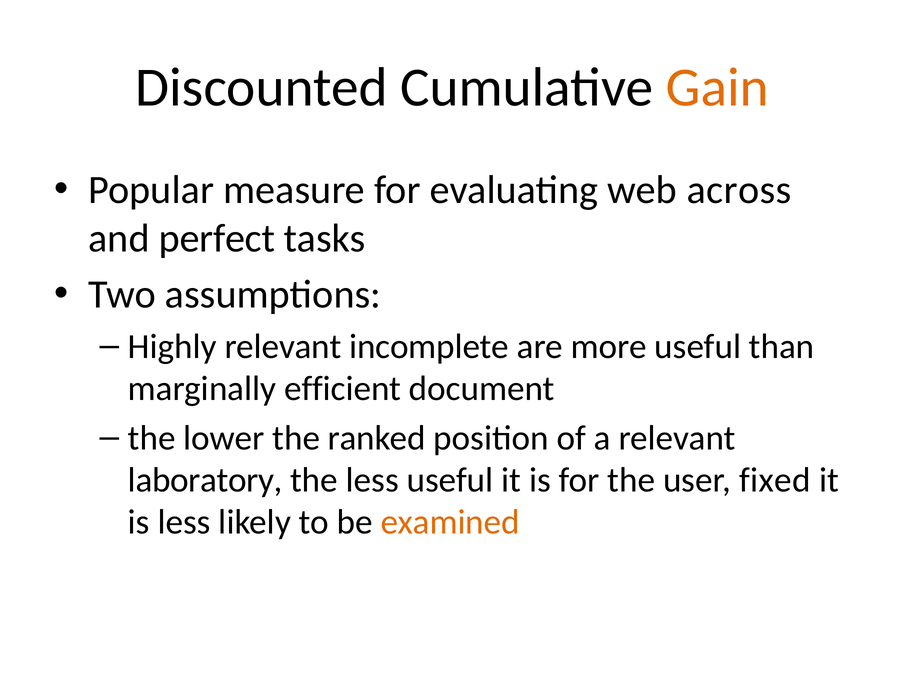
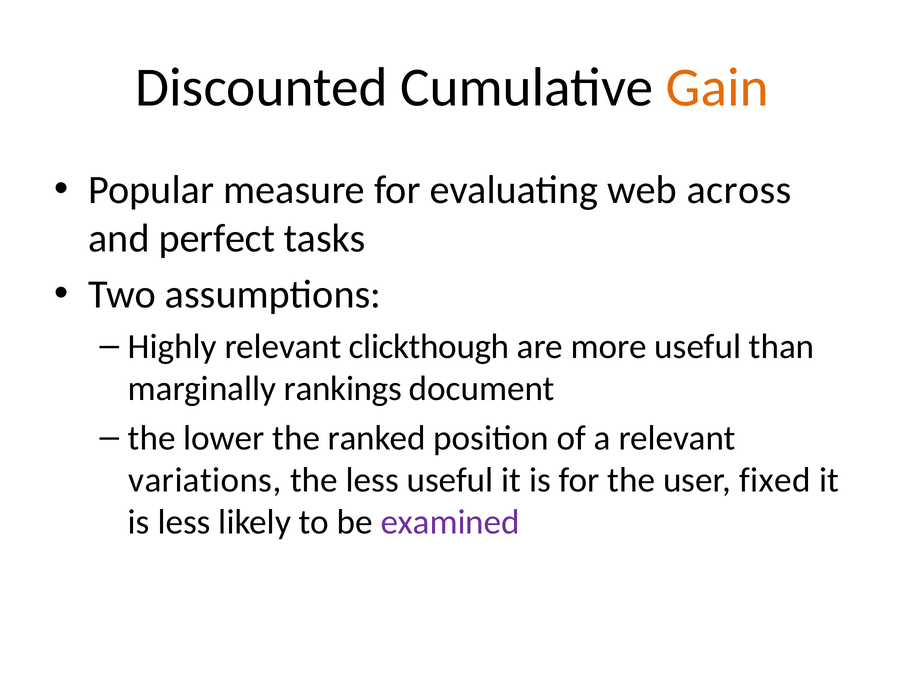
incomplete: incomplete -> clickthough (429, 346)
efficient: efficient -> rankings (343, 389)
laboratory: laboratory -> variations (205, 480)
examined colour: orange -> purple (450, 522)
